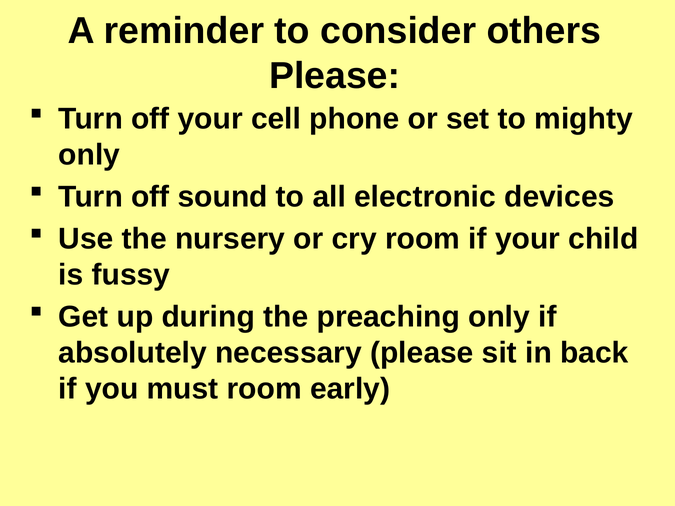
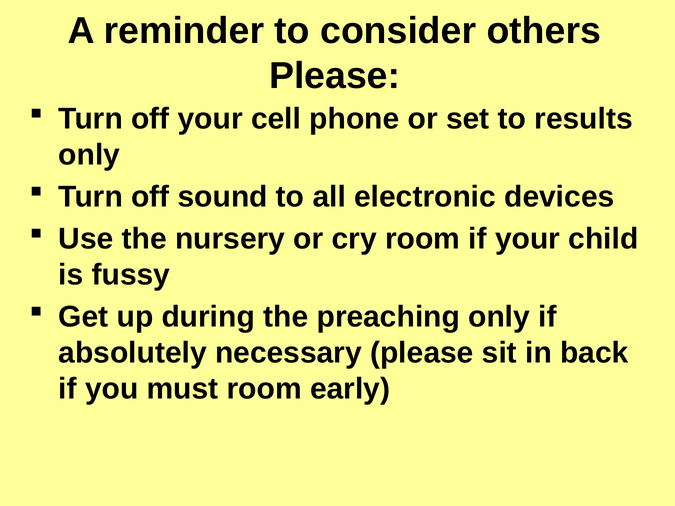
mighty: mighty -> results (584, 119)
